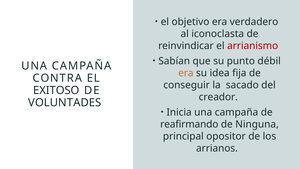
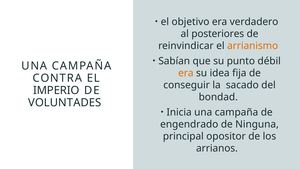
iconoclasta: iconoclasta -> posteriores (218, 34)
arrianismo colour: red -> orange (253, 46)
EXITOSO: EXITOSO -> IMPERIO (56, 90)
creador: creador -> bondad (218, 97)
reafirmando: reafirmando -> engendrado (189, 124)
